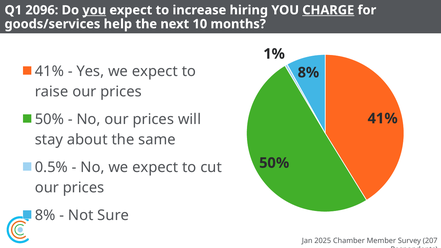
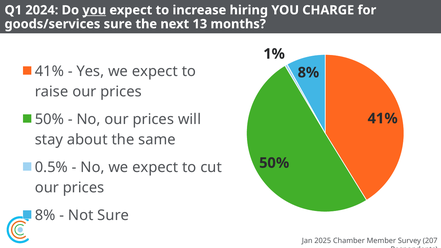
2096: 2096 -> 2024 (42, 10)
CHARGE underline: present -> none (328, 10)
goods/services help: help -> sure (118, 24)
10: 10 -> 13 (200, 24)
